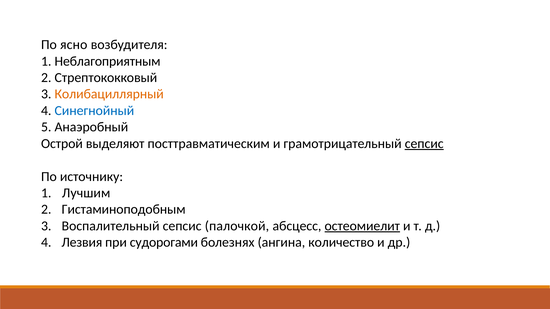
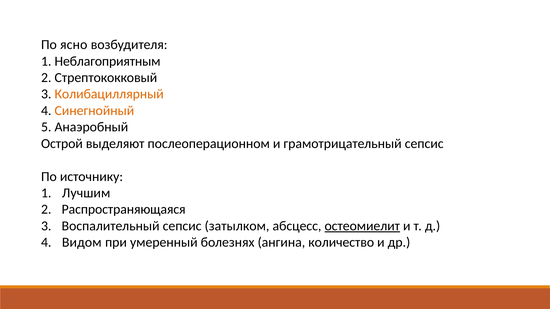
Синегнойный colour: blue -> orange (94, 111)
посттравматическим: посттравматическим -> послеоперационном (209, 144)
сепсис underline: present -> none (424, 144)
Гистаминоподобным: Гистаминоподобным -> Распространяющаяся (124, 210)
палочкой: палочкой -> затылком (237, 226)
Лезвия: Лезвия -> Видом (82, 243)
судорогами: судорогами -> умеренный (164, 243)
